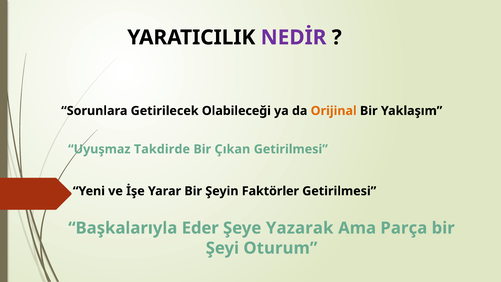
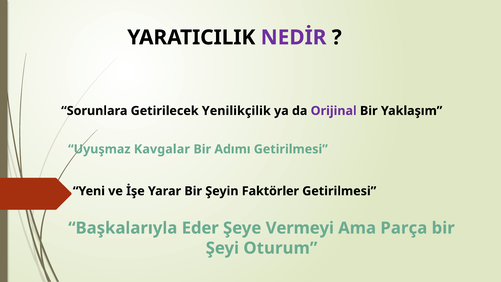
Olabileceği: Olabileceği -> Yenilikçilik (236, 111)
Orijinal colour: orange -> purple (334, 111)
Takdirde: Takdirde -> Kavgalar (162, 149)
Çıkan: Çıkan -> Adımı (232, 149)
Yazarak: Yazarak -> Vermeyi (300, 228)
